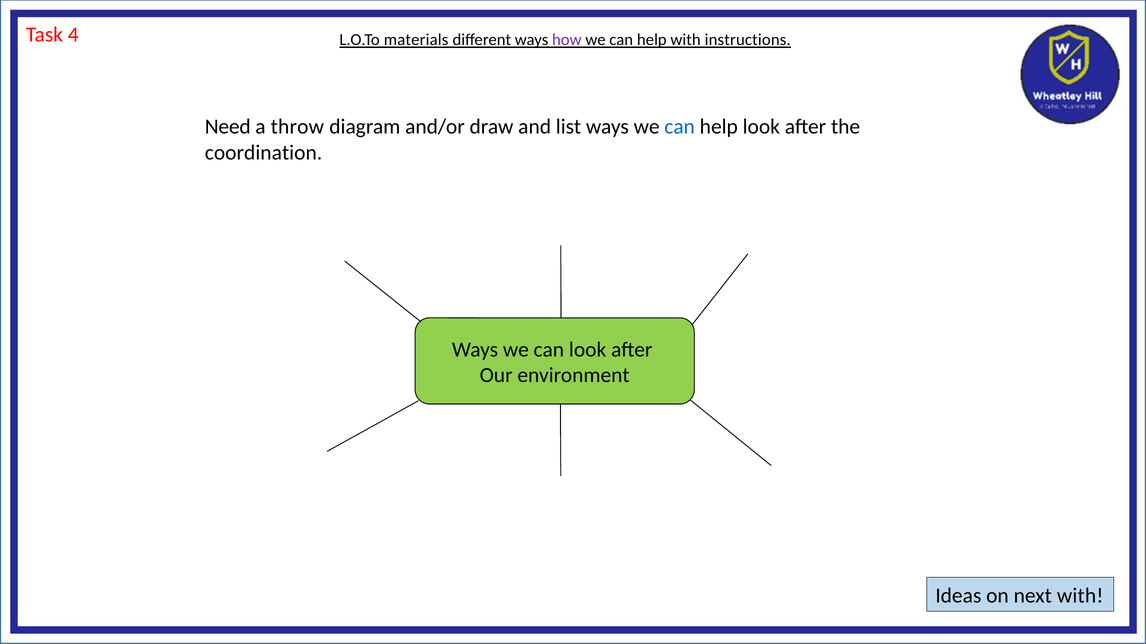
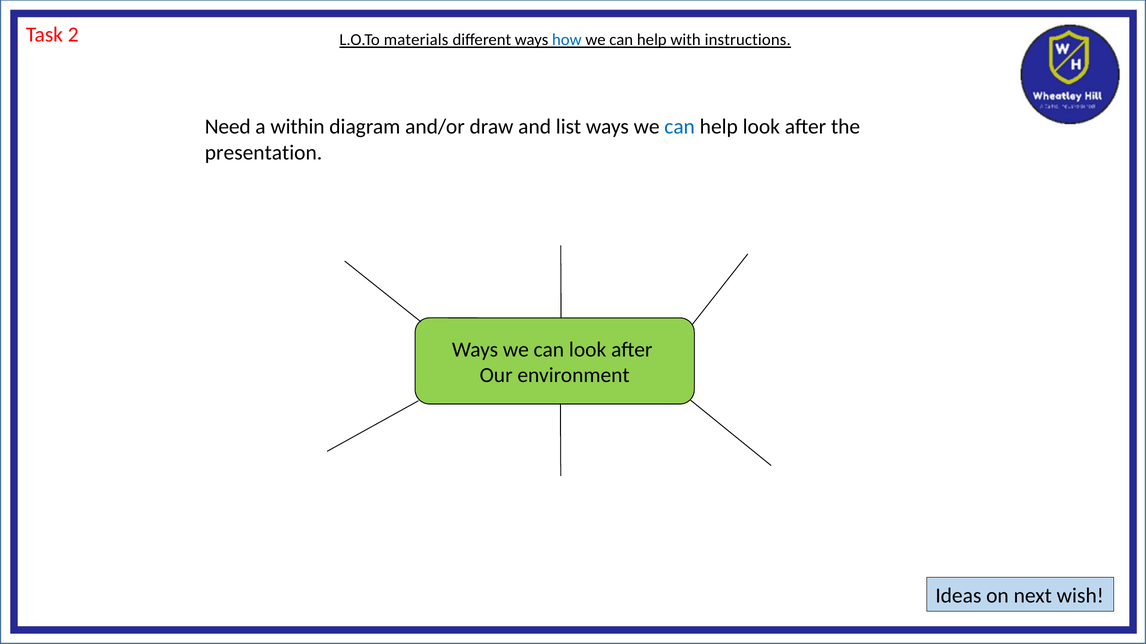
4: 4 -> 2 (73, 35)
how colour: purple -> blue (567, 40)
throw: throw -> within (298, 127)
coordination: coordination -> presentation (264, 153)
next with: with -> wish (1080, 596)
